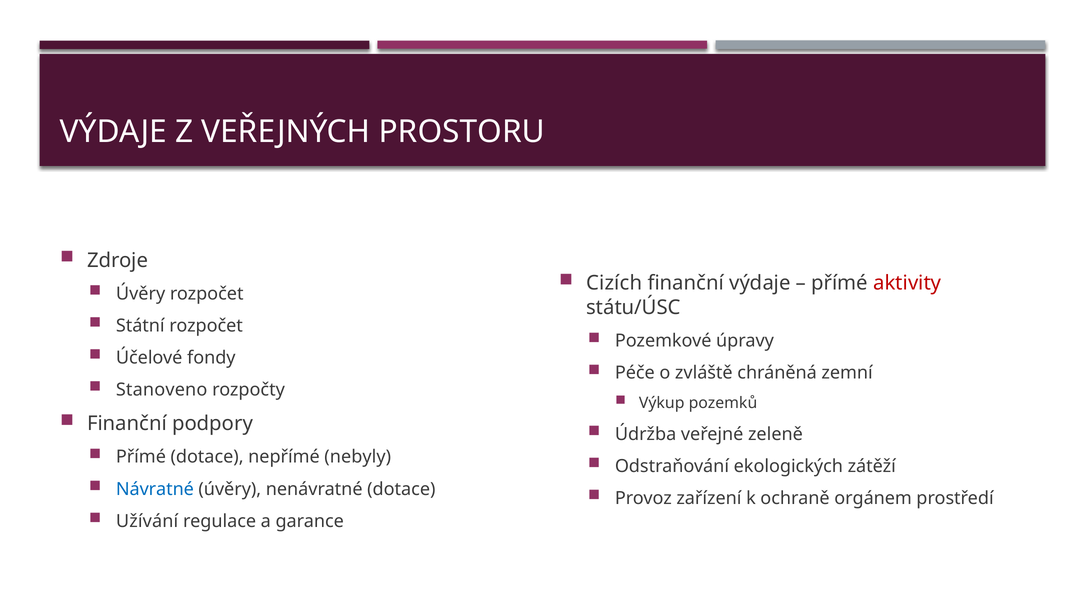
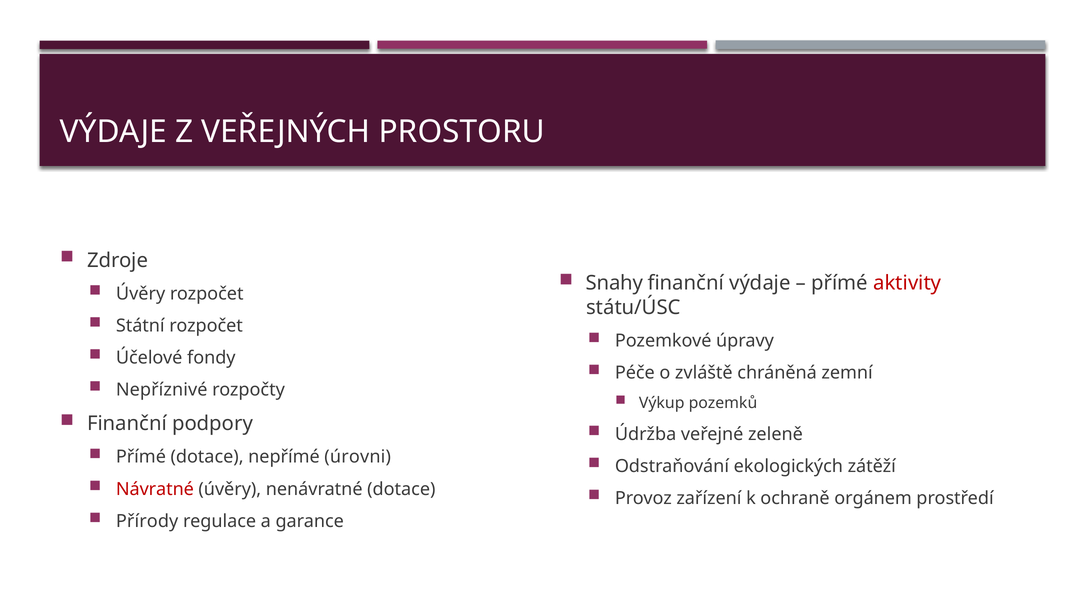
Cizích: Cizích -> Snahy (614, 283)
Stanoveno: Stanoveno -> Nepříznivé (162, 390)
nebyly: nebyly -> úrovni (358, 457)
Návratné colour: blue -> red (155, 489)
Užívání: Užívání -> Přírody (147, 521)
